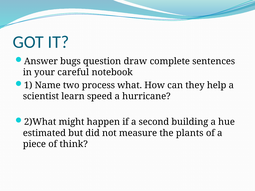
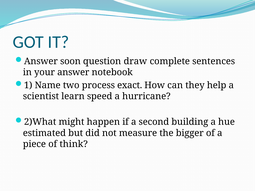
bugs: bugs -> soon (70, 61)
your careful: careful -> answer (73, 72)
what: what -> exact (130, 85)
plants: plants -> bigger (190, 133)
